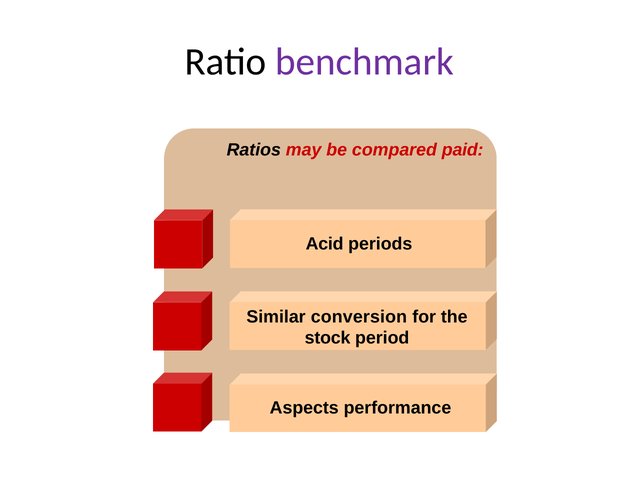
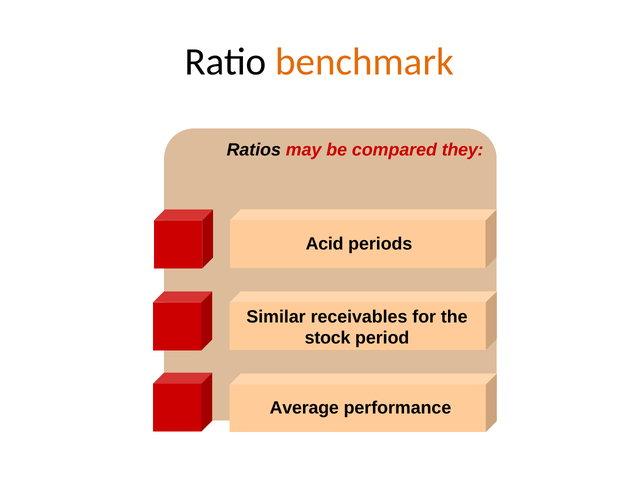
benchmark colour: purple -> orange (365, 62)
paid: paid -> they (463, 150)
conversion: conversion -> receivables (359, 317)
Aspects: Aspects -> Average (304, 408)
